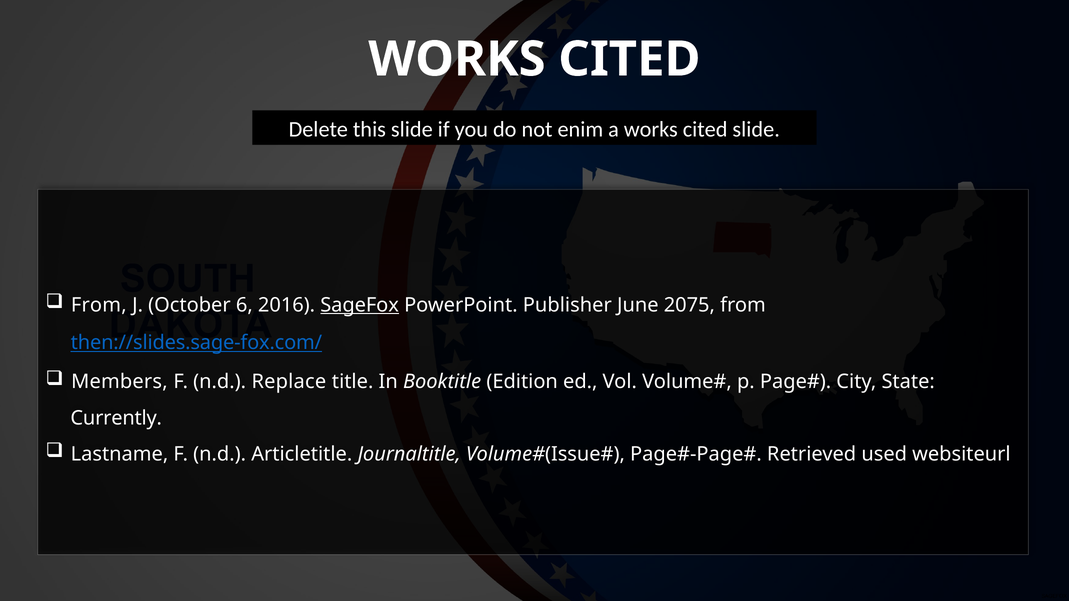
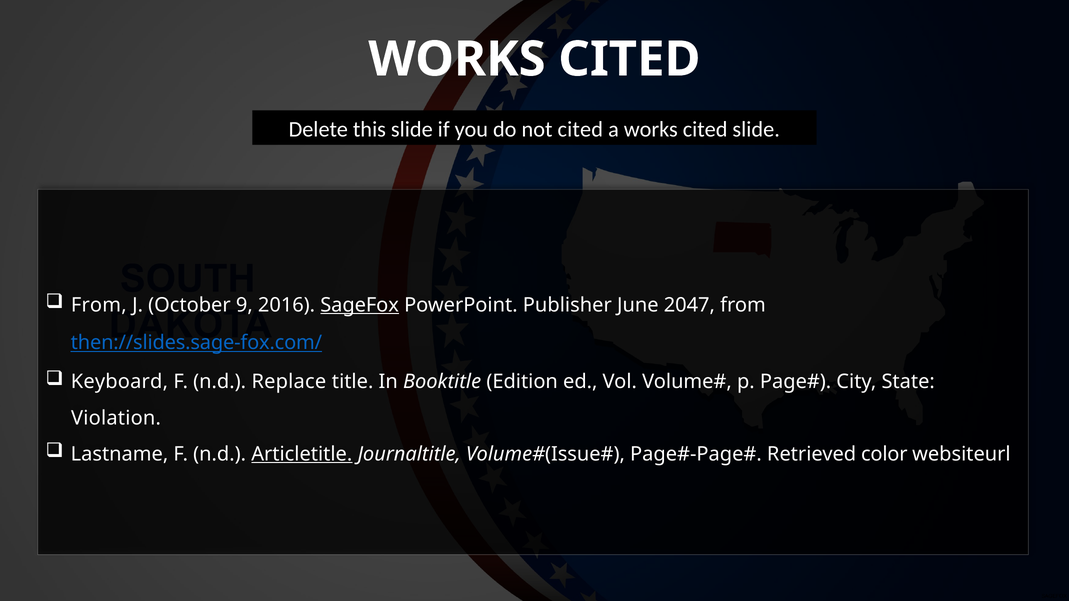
not enim: enim -> cited (580, 129)
6: 6 -> 9 (244, 305)
2075: 2075 -> 2047 (689, 305)
Members: Members -> Keyboard (119, 382)
Currently: Currently -> Violation (116, 418)
Articletitle underline: none -> present (302, 454)
used: used -> color (884, 454)
